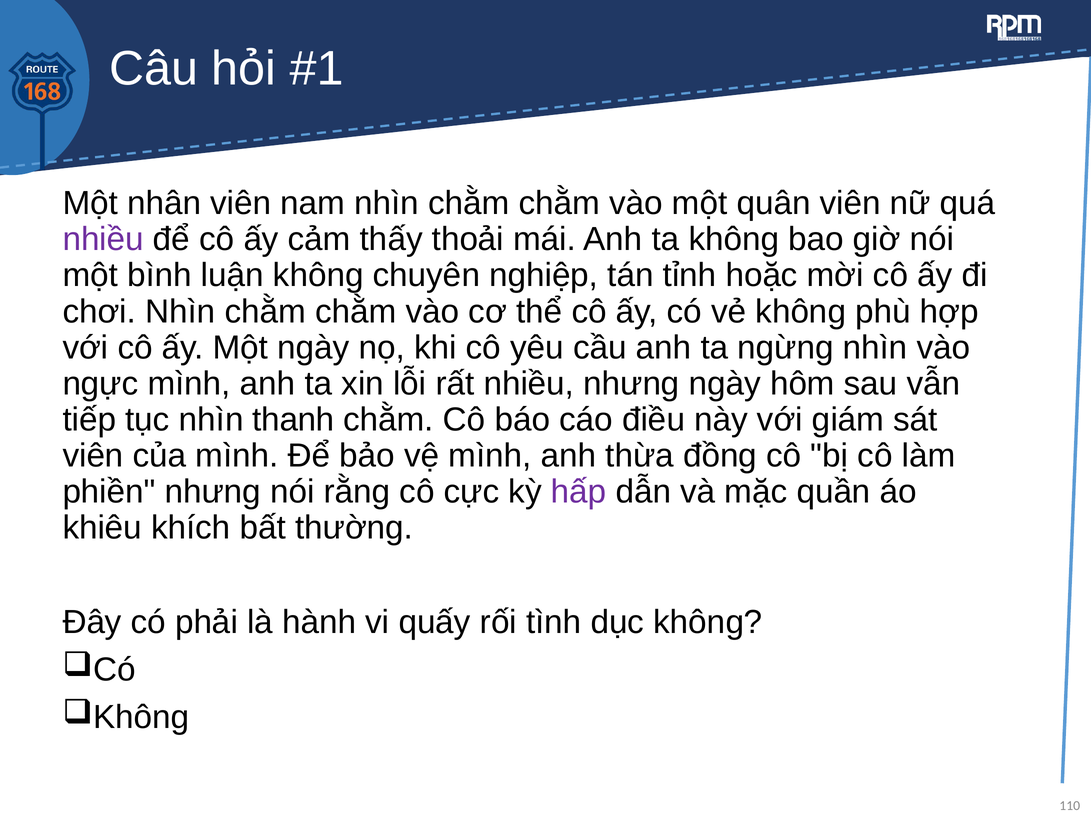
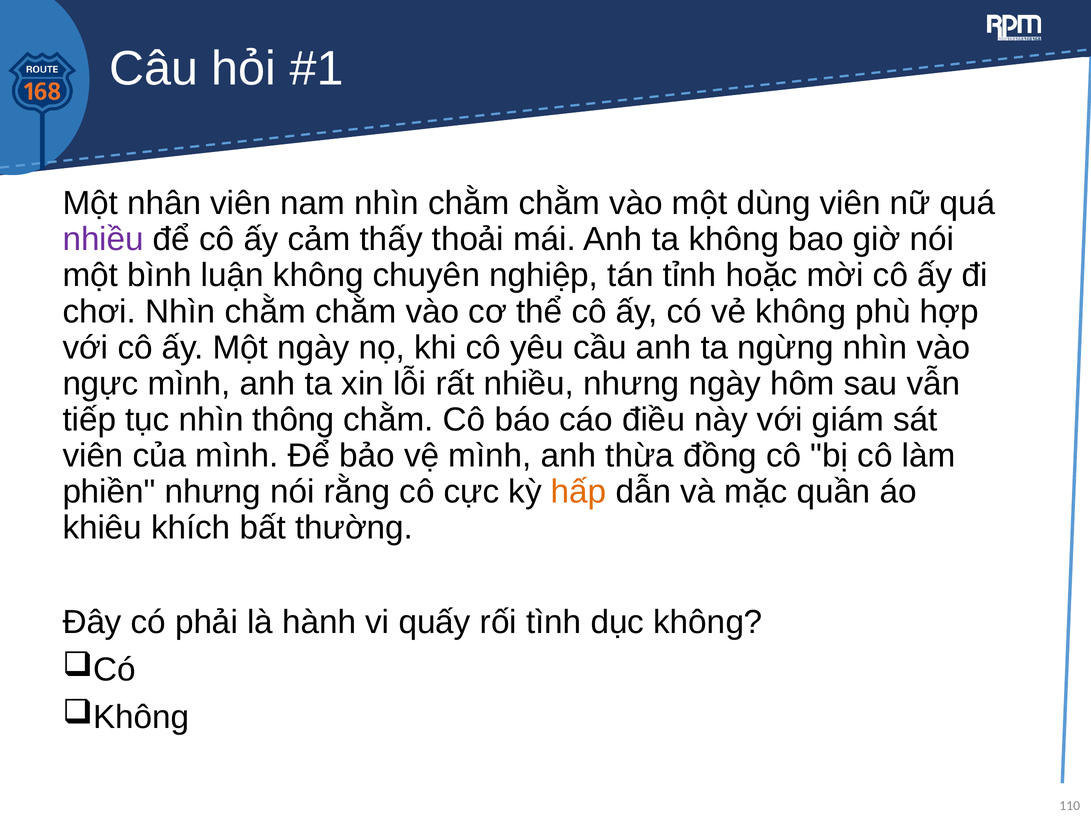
quân: quân -> dùng (774, 203)
thanh: thanh -> thông (294, 419)
hấp colour: purple -> orange (579, 491)
